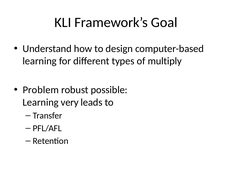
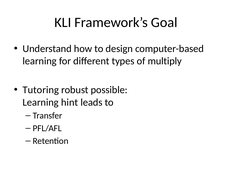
Problem: Problem -> Tutoring (41, 90)
very: very -> hint (70, 102)
